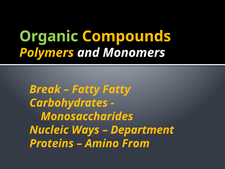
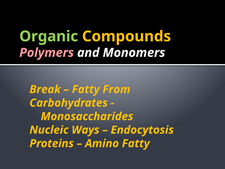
Polymers colour: yellow -> pink (47, 53)
Fatty Fatty: Fatty -> From (116, 89)
Department: Department -> Endocytosis (142, 130)
Amino From: From -> Fatty (136, 143)
